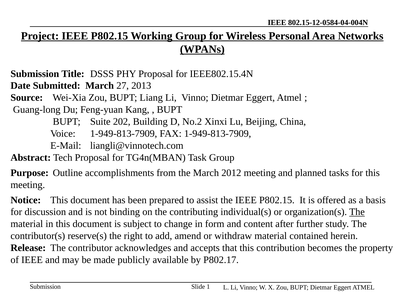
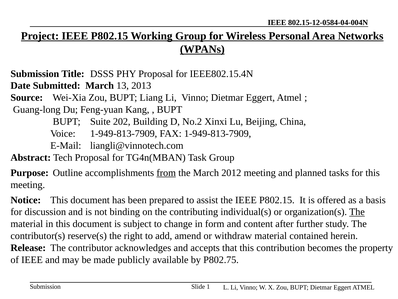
27: 27 -> 13 (123, 86)
from underline: none -> present (166, 172)
P802.17: P802.17 -> P802.75 (221, 259)
